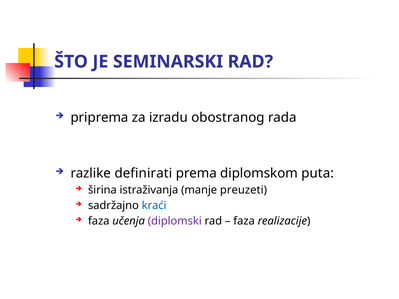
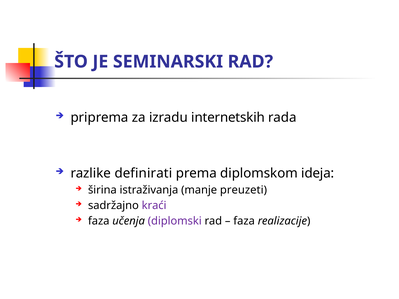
obostranog: obostranog -> internetskih (228, 118)
puta: puta -> ideja (318, 173)
kraći colour: blue -> purple (154, 206)
